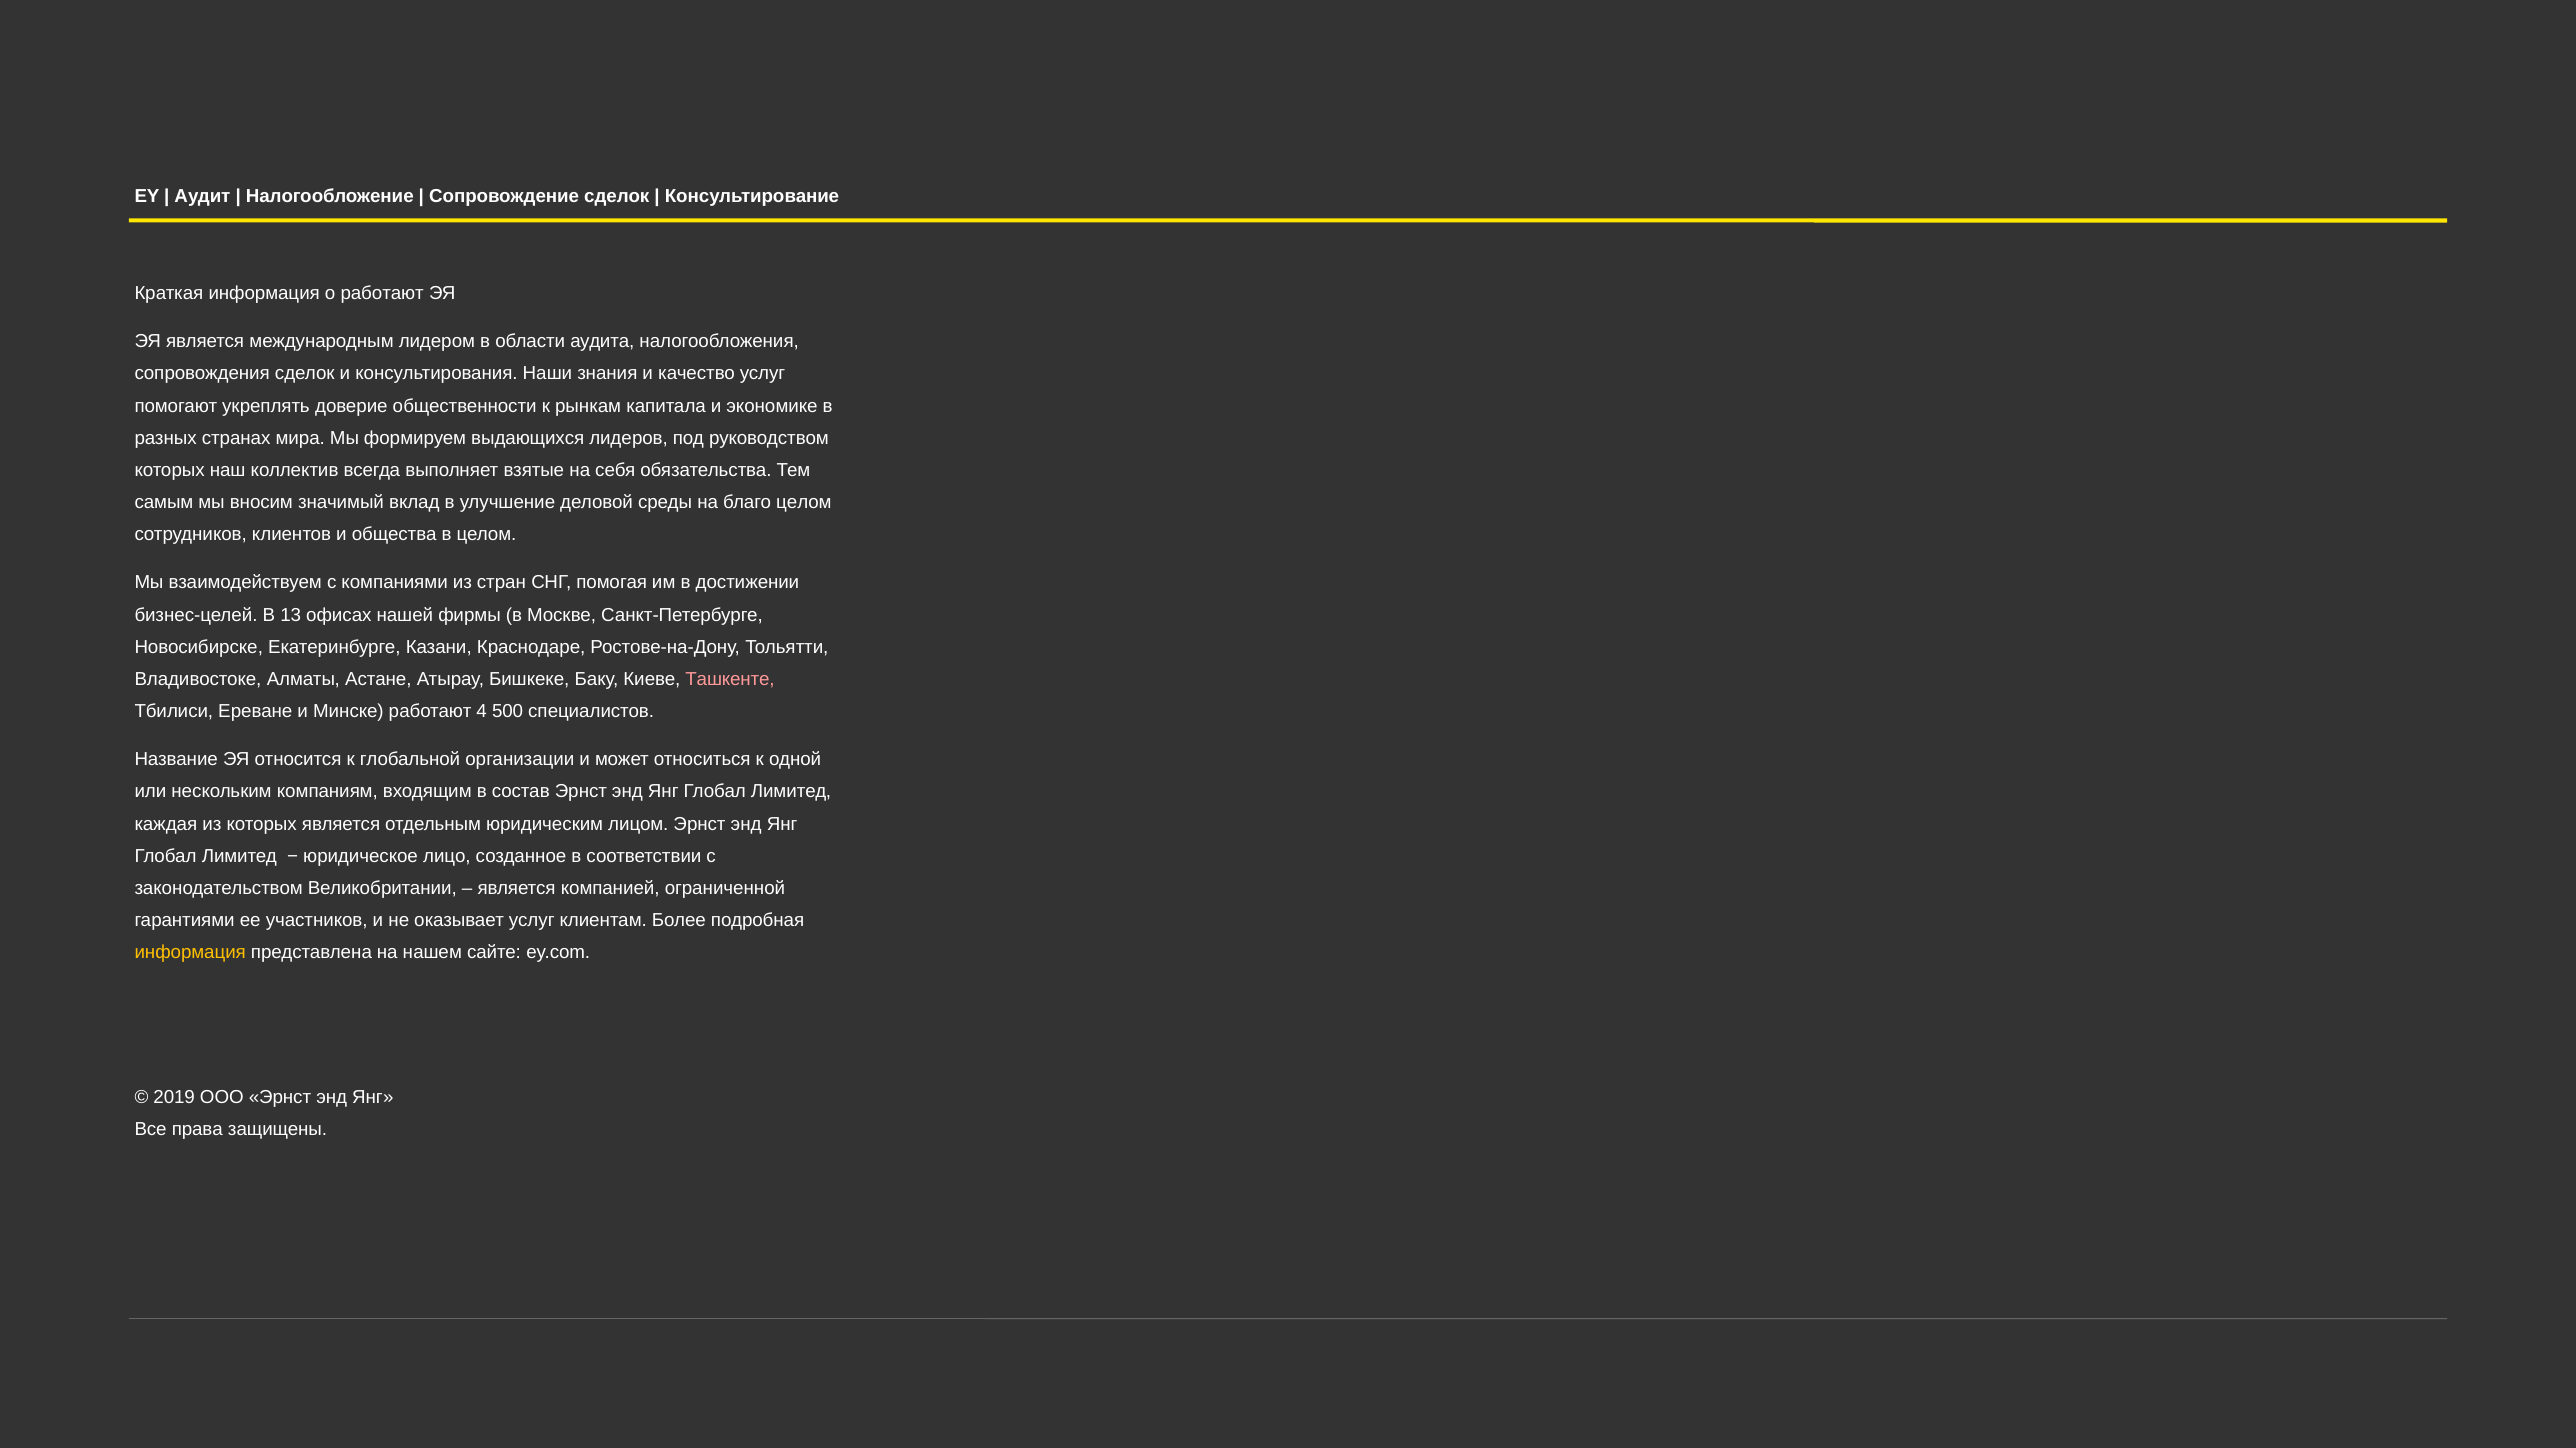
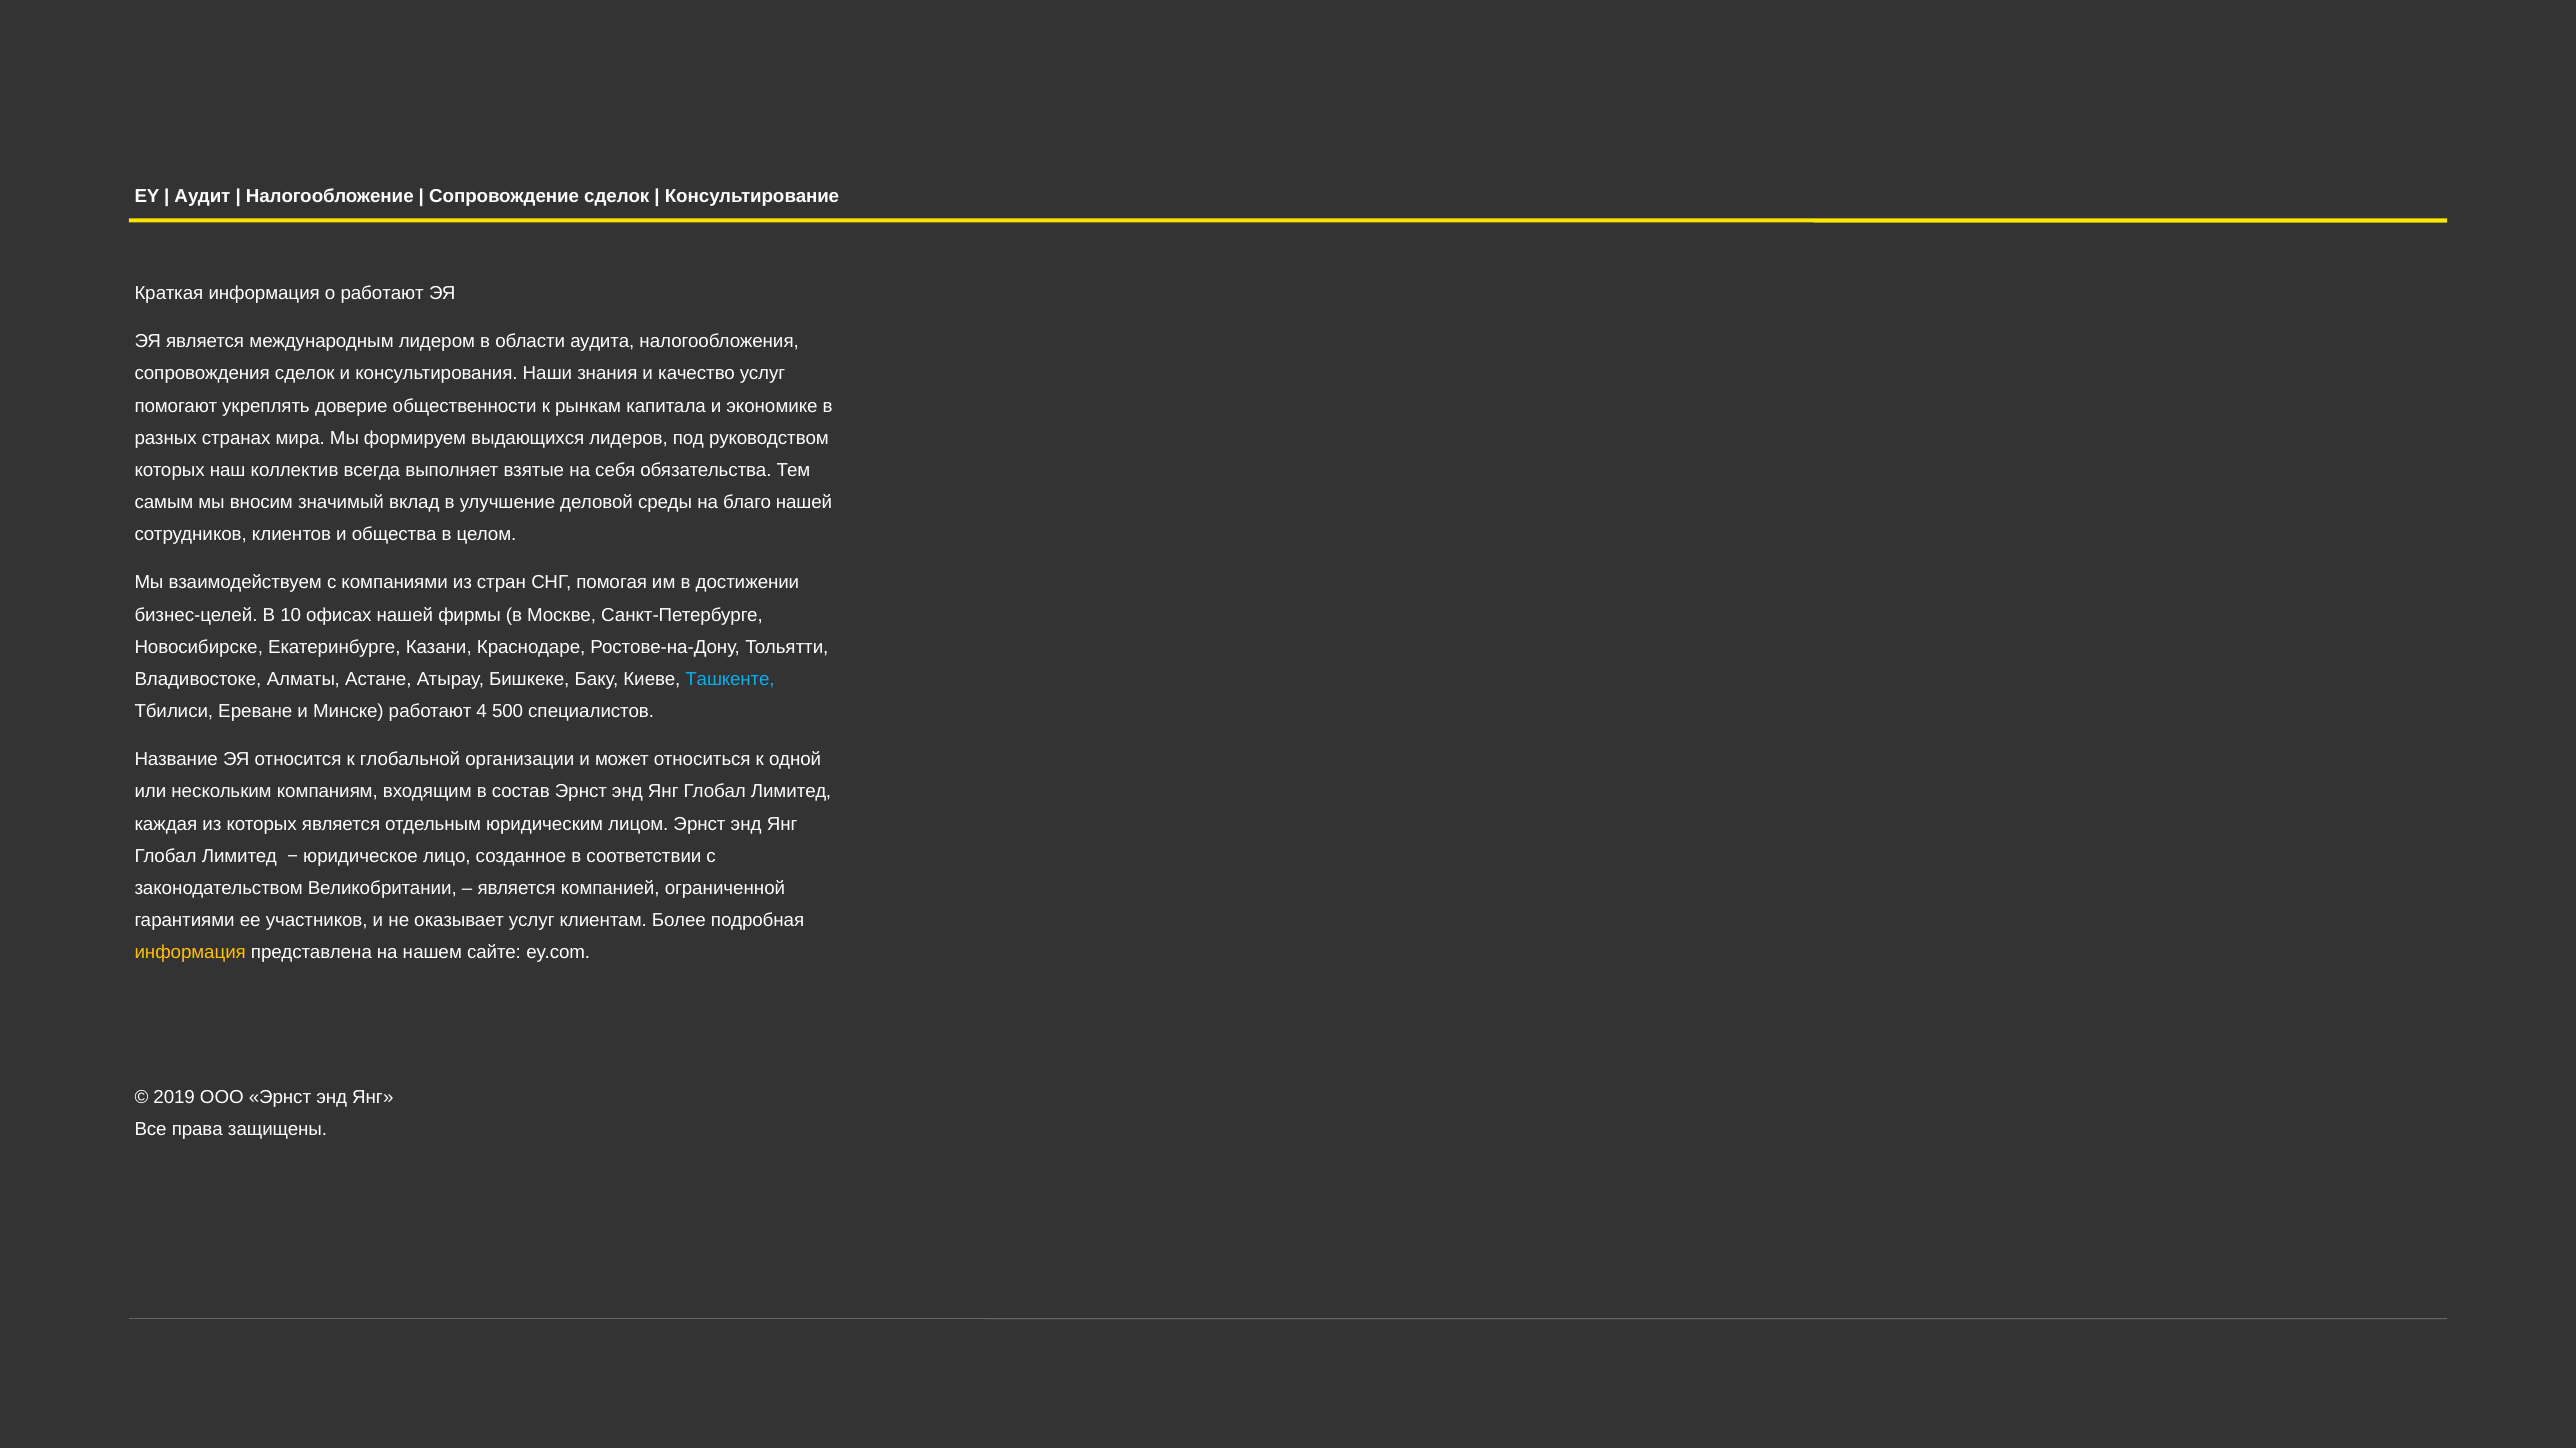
благо целом: целом -> нашей (804, 502)
13: 13 -> 10 (291, 615)
Ташкенте colour: pink -> light blue (730, 679)
